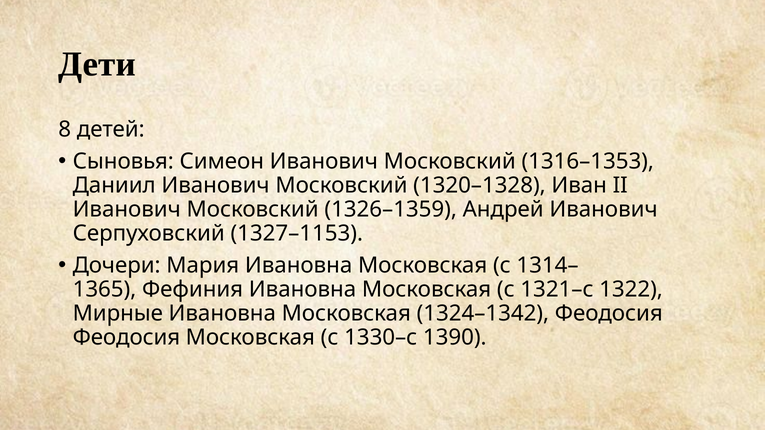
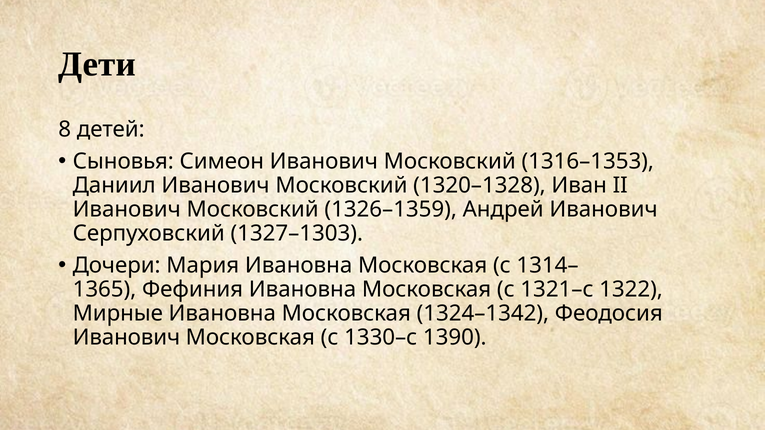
1327–1153: 1327–1153 -> 1327–1303 (297, 233)
Феодосия: Феодосия -> Иванович (126, 338)
